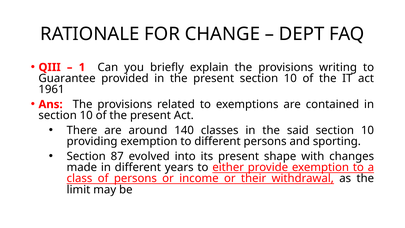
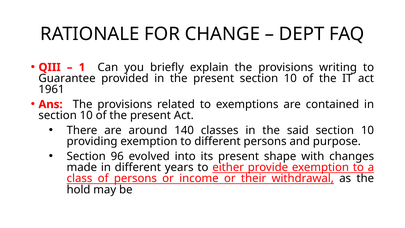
sporting: sporting -> purpose (337, 141)
87: 87 -> 96 (117, 156)
limit: limit -> hold (79, 189)
